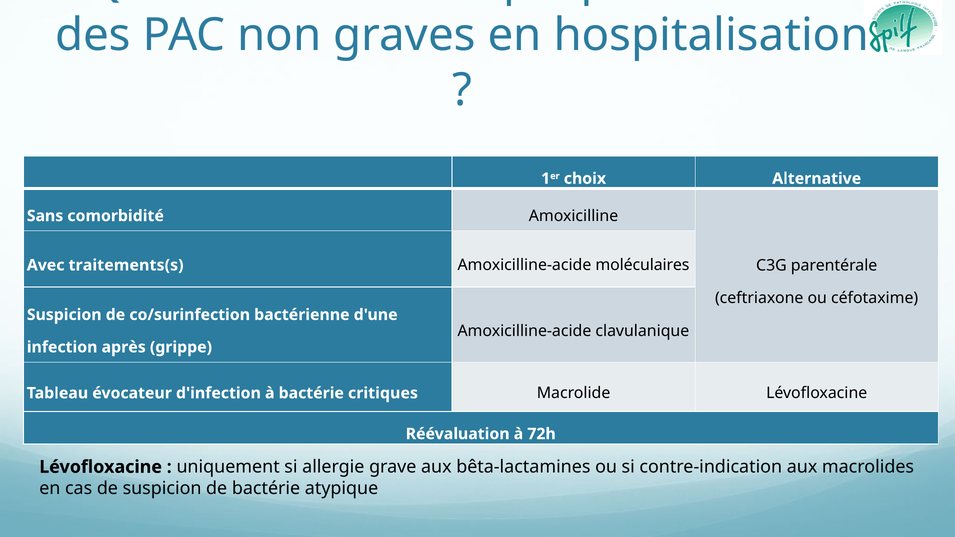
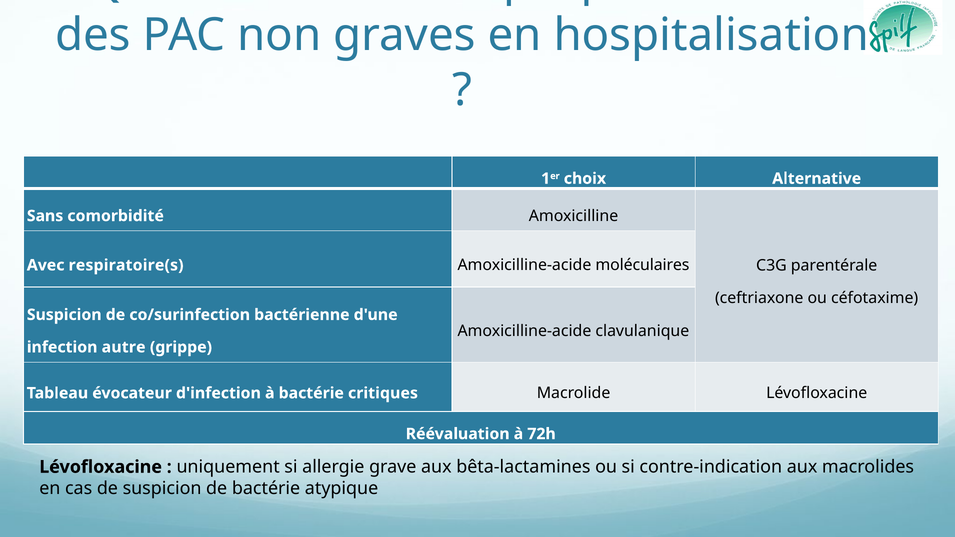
traitements(s: traitements(s -> respiratoire(s (126, 265)
après: après -> autre (124, 347)
